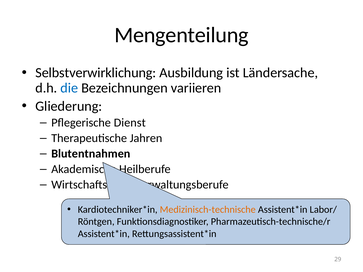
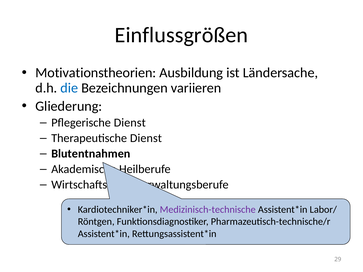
Mengenteilung: Mengenteilung -> Einflussgrößen (181, 35)
Selbstverwirklichung: Selbstverwirklichung -> Motivationstheorien (96, 73)
Therapeutische Jahren: Jahren -> Dienst (146, 138)
Medizinisch-technische colour: orange -> purple (208, 210)
